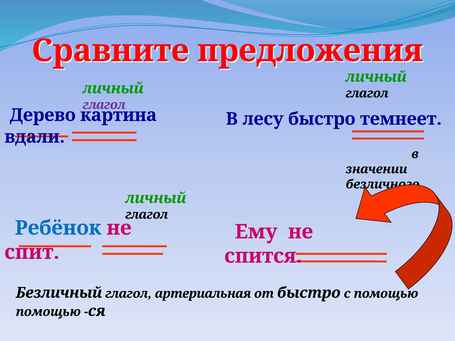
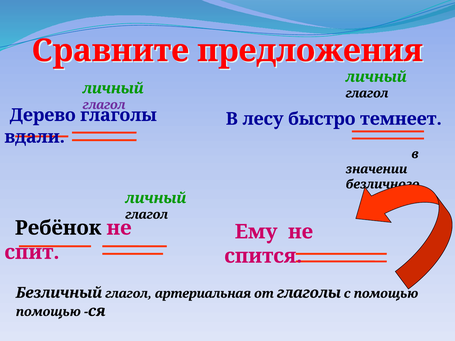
Дерево картина: картина -> глаголы (119, 115)
Ребёнок colour: blue -> black (58, 228)
от быстро: быстро -> глаголы (309, 293)
